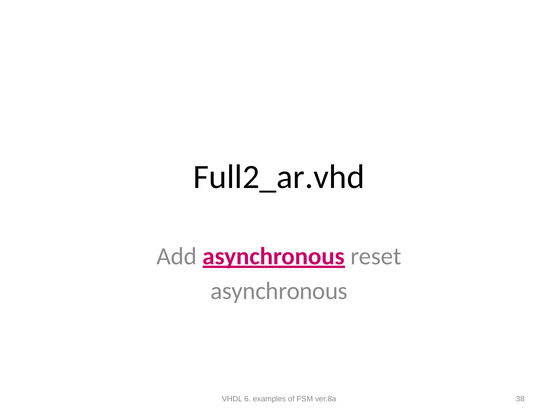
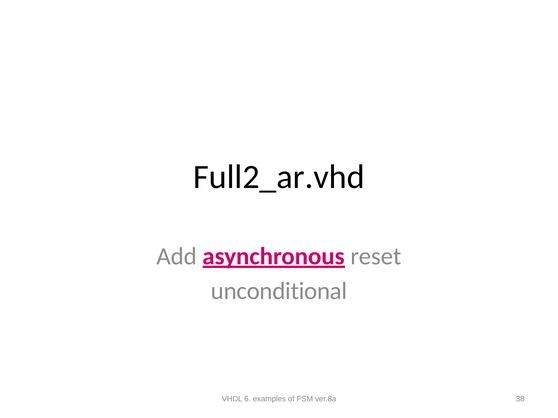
asynchronous: asynchronous -> unconditional (279, 291)
